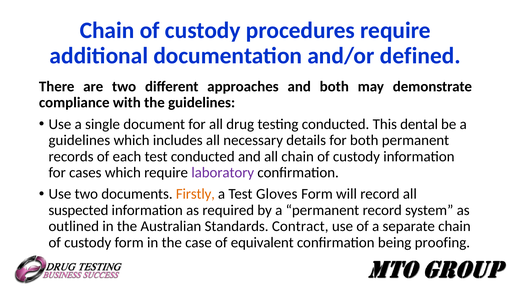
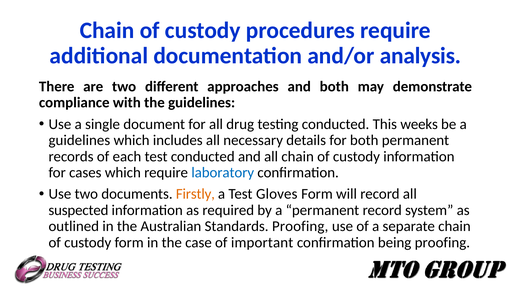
defined: defined -> analysis (420, 56)
dental: dental -> weeks (419, 124)
laboratory colour: purple -> blue (223, 172)
Standards Contract: Contract -> Proofing (300, 226)
equivalent: equivalent -> important (262, 242)
